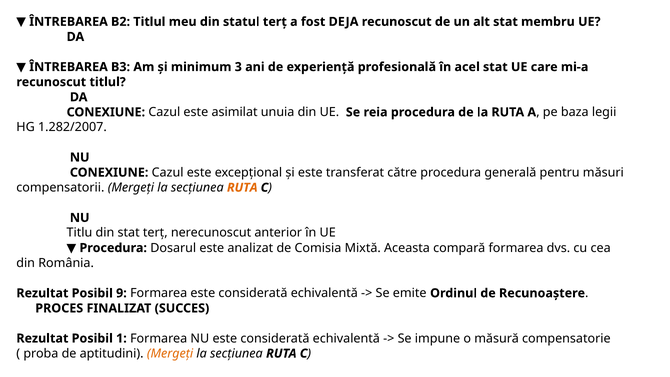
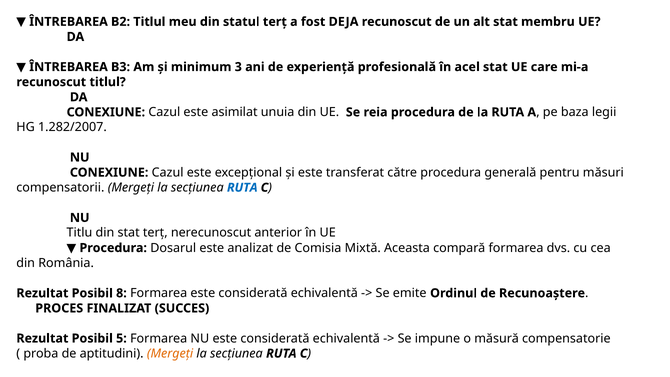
RUTA colour: orange -> blue (242, 188)
9: 9 -> 8 (121, 293)
1: 1 -> 5 (121, 338)
